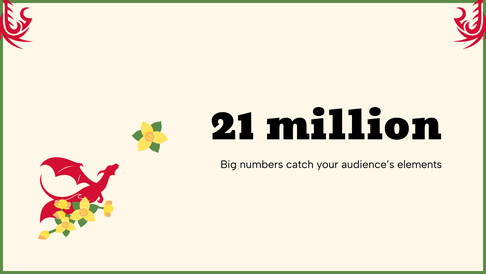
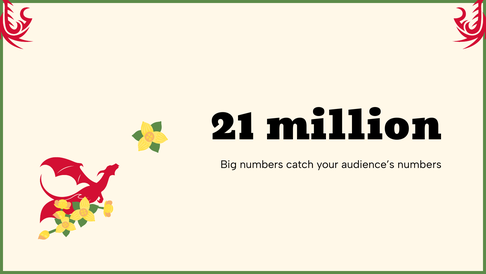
audience’s elements: elements -> numbers (419, 164)
